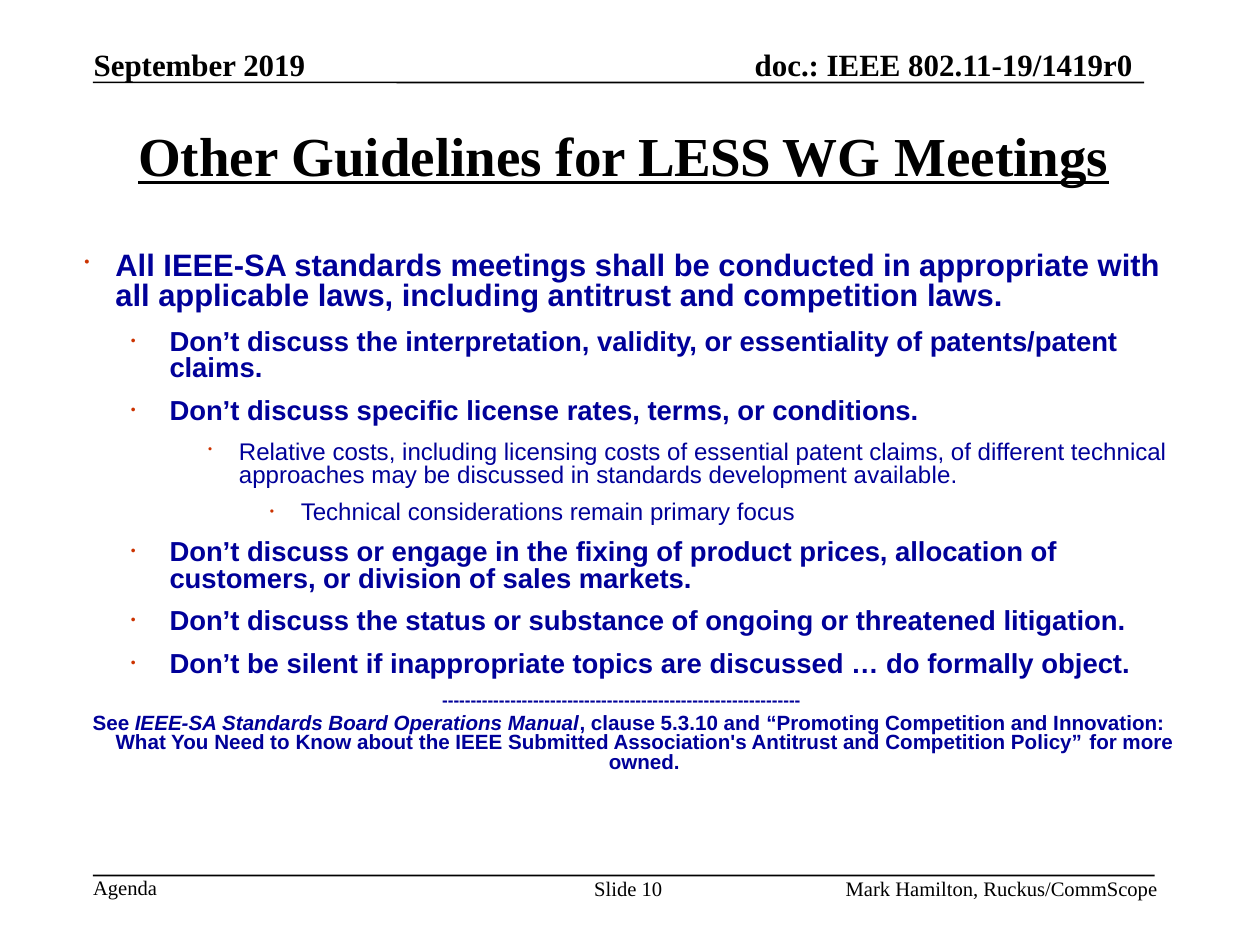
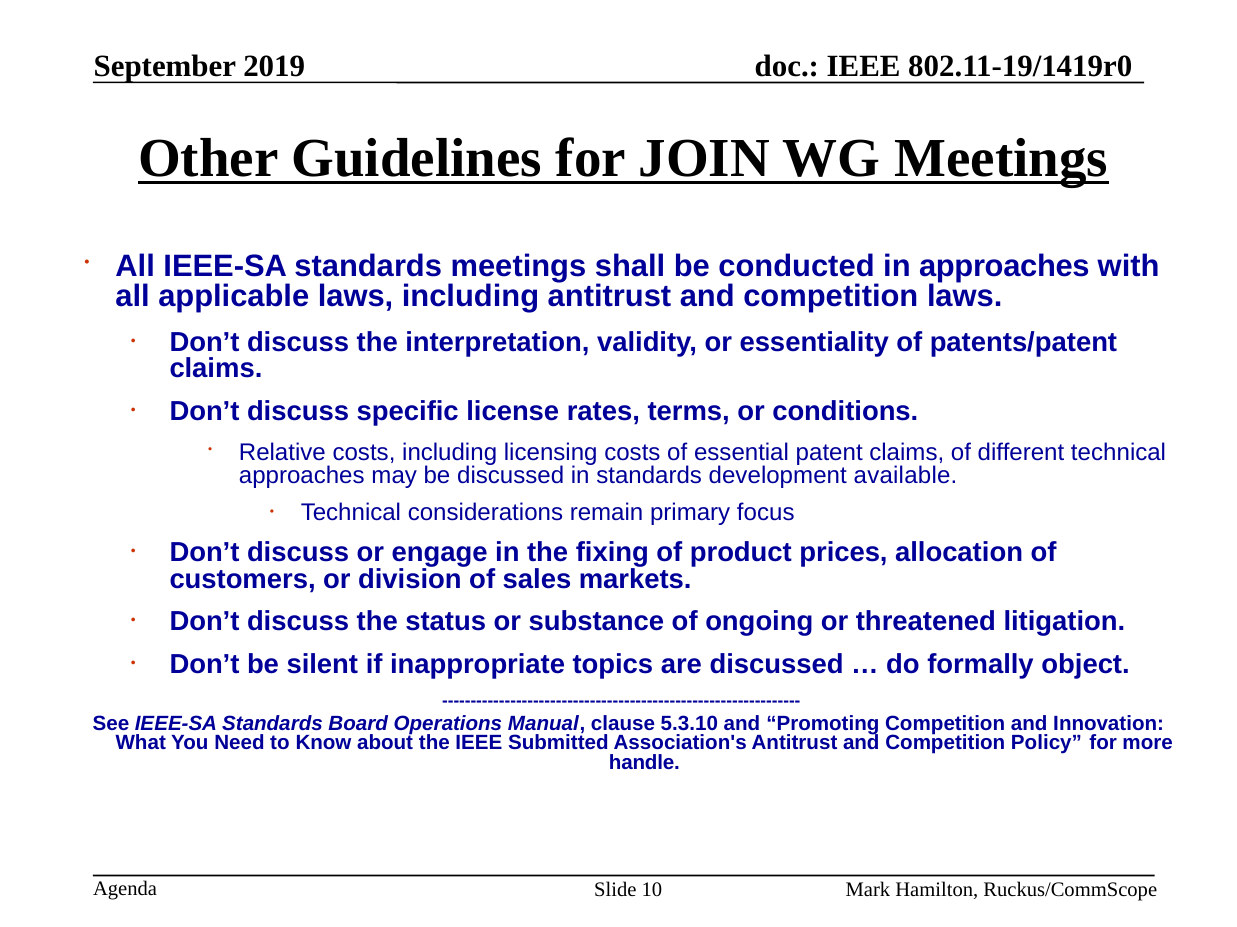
LESS: LESS -> JOIN (704, 158)
in appropriate: appropriate -> approaches (1004, 267)
owned: owned -> handle (644, 763)
